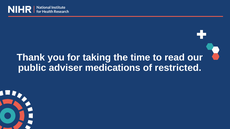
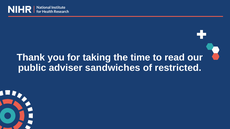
medications: medications -> sandwiches (113, 68)
